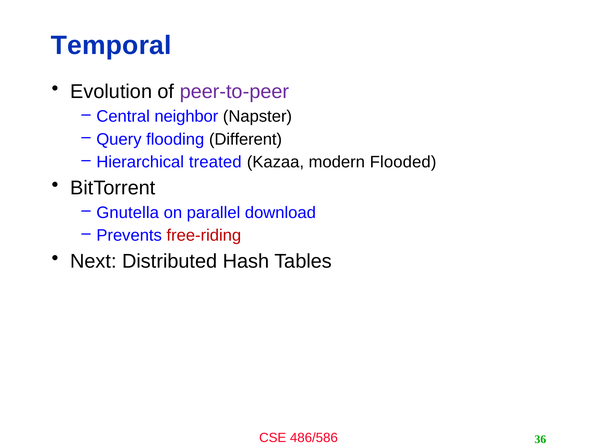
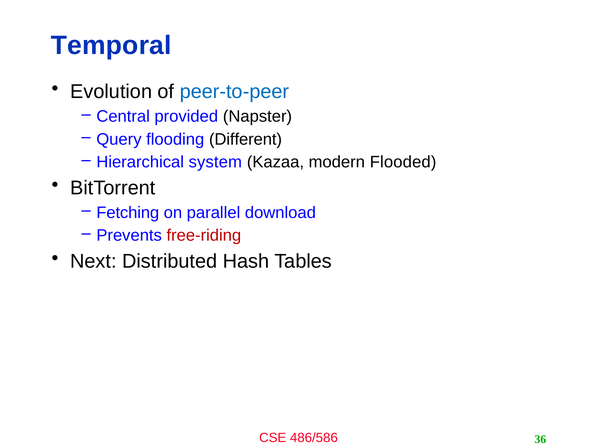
peer-to-peer colour: purple -> blue (234, 92)
neighbor: neighbor -> provided (186, 116)
treated: treated -> system (215, 162)
Gnutella: Gnutella -> Fetching (128, 212)
